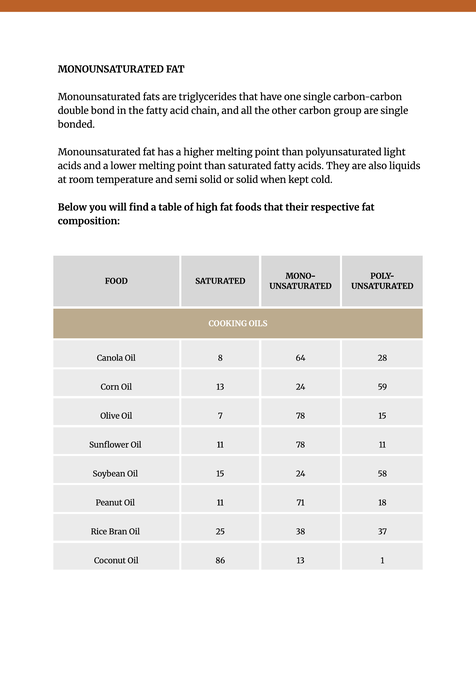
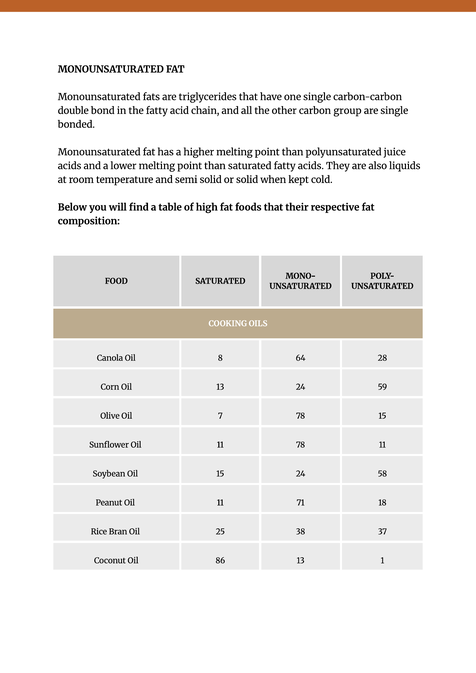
light: light -> juice (395, 152)
